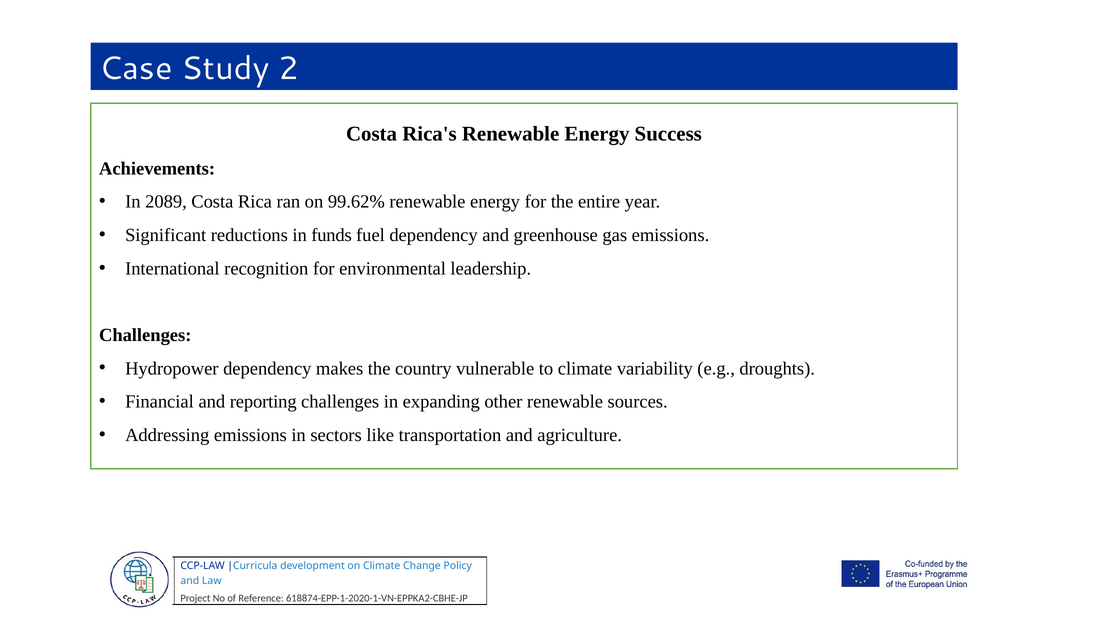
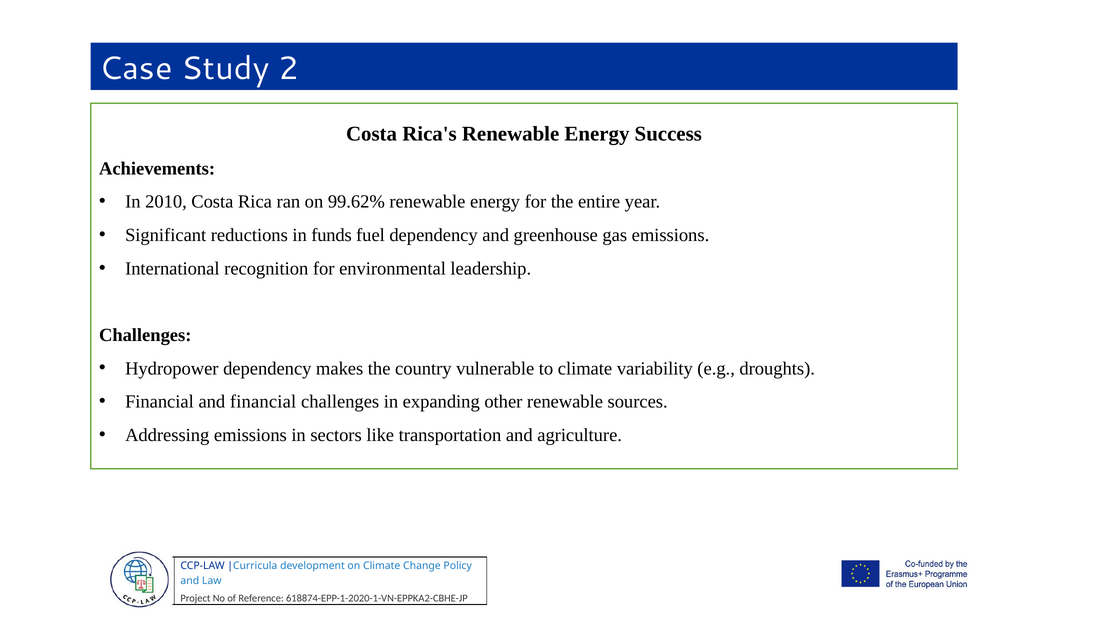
2089: 2089 -> 2010 (166, 202)
and reporting: reporting -> financial (263, 402)
